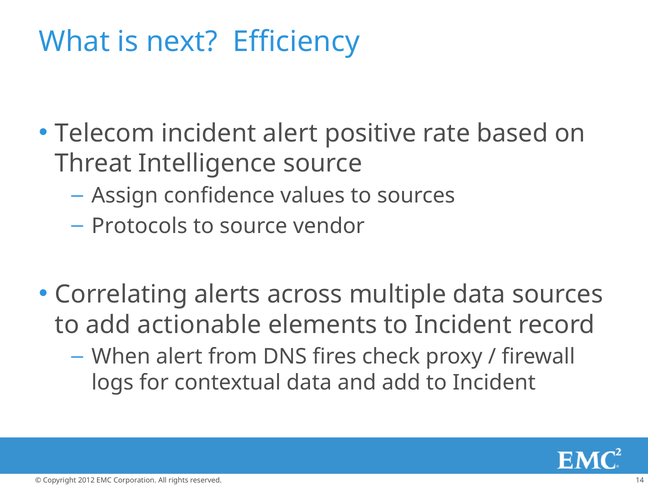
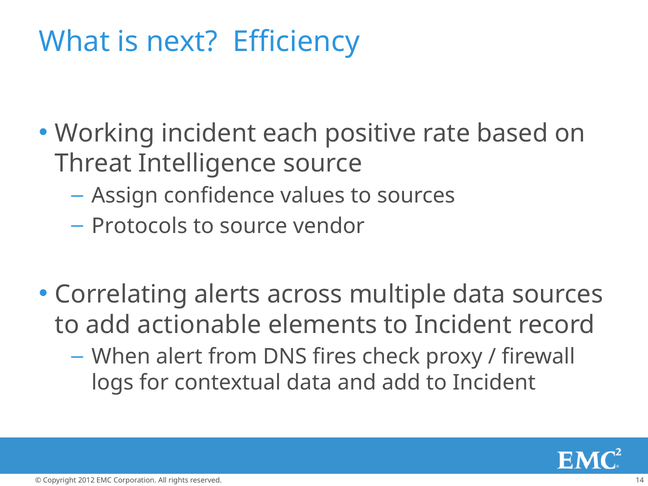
Telecom: Telecom -> Working (105, 133)
incident alert: alert -> each (290, 133)
